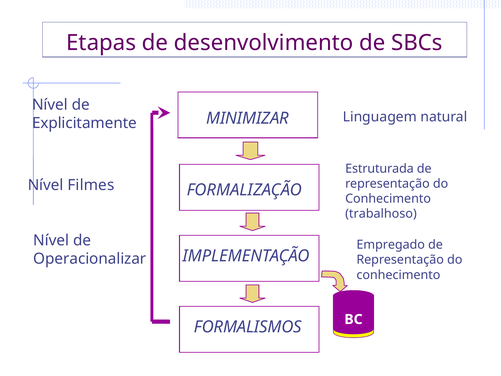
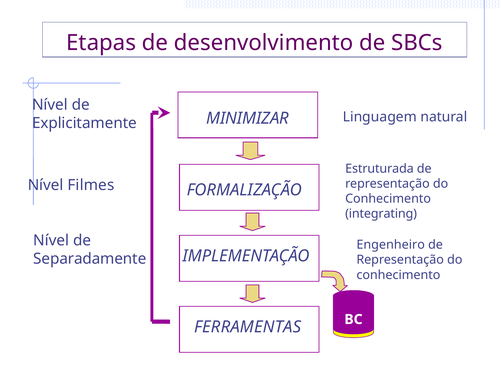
trabalhoso: trabalhoso -> integrating (381, 214)
Empregado: Empregado -> Engenheiro (391, 245)
Operacionalizar: Operacionalizar -> Separadamente (90, 258)
FORMALISMOS: FORMALISMOS -> FERRAMENTAS (248, 327)
